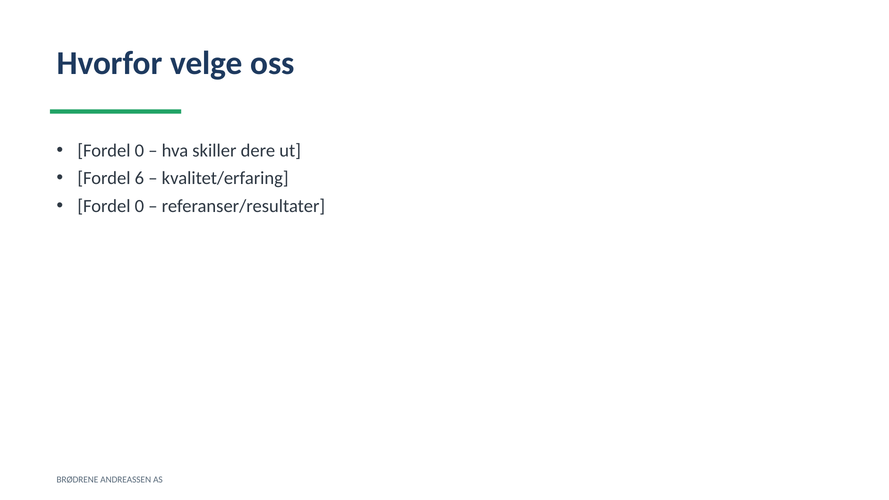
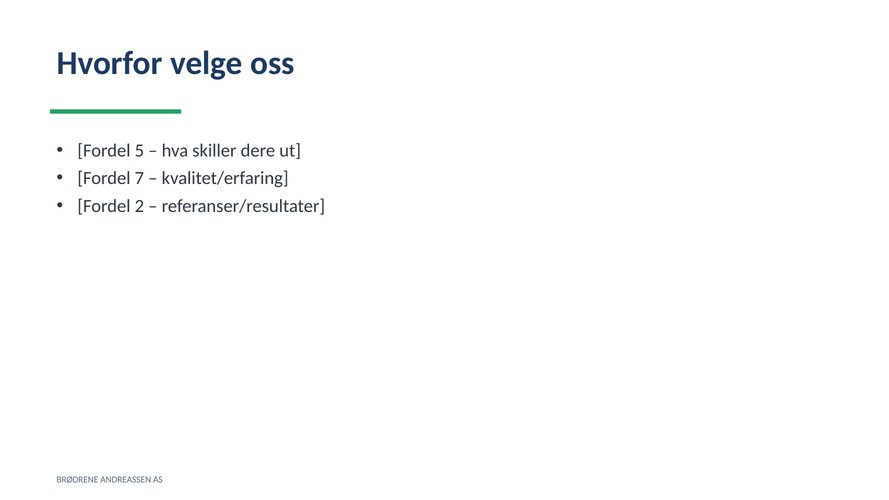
0: 0 -> 5 (139, 151)
6: 6 -> 7 (139, 178)
0: 0 -> 2 (139, 206)
